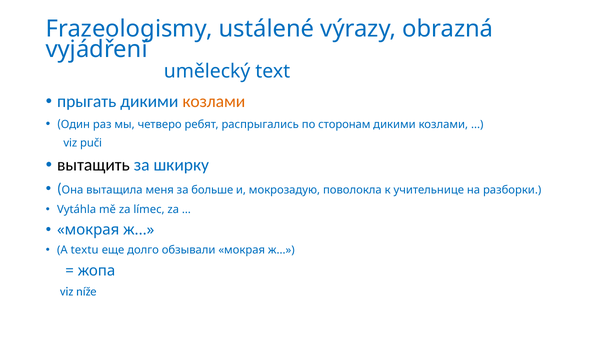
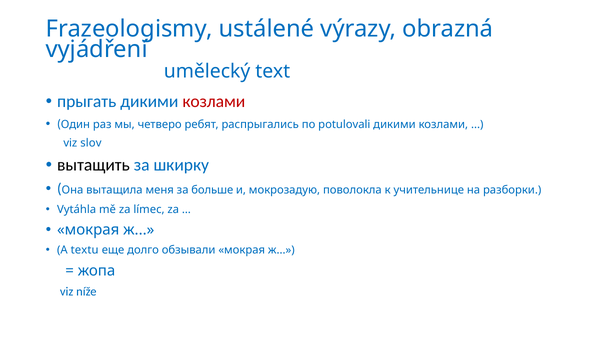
козлами colour: orange -> red (214, 102)
сторонам: сторонам -> potulovali (344, 125)
puči: puči -> slov (91, 143)
